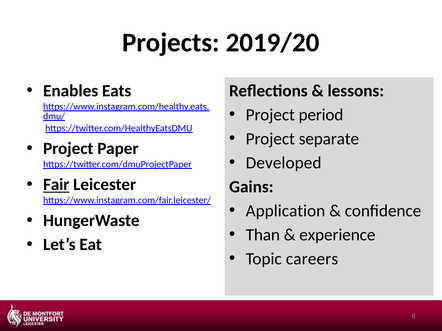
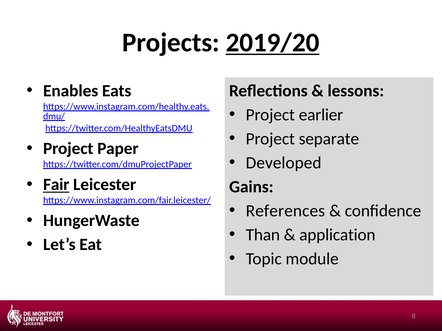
2019/20 underline: none -> present (273, 43)
period: period -> earlier (321, 115)
Application: Application -> References (285, 211)
experience: experience -> application (337, 235)
careers: careers -> module (312, 259)
